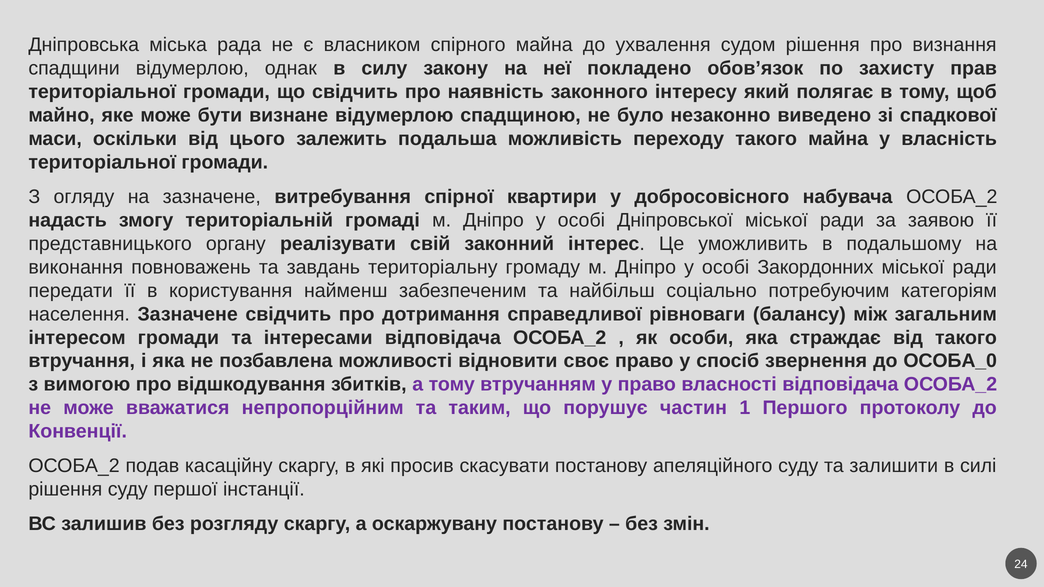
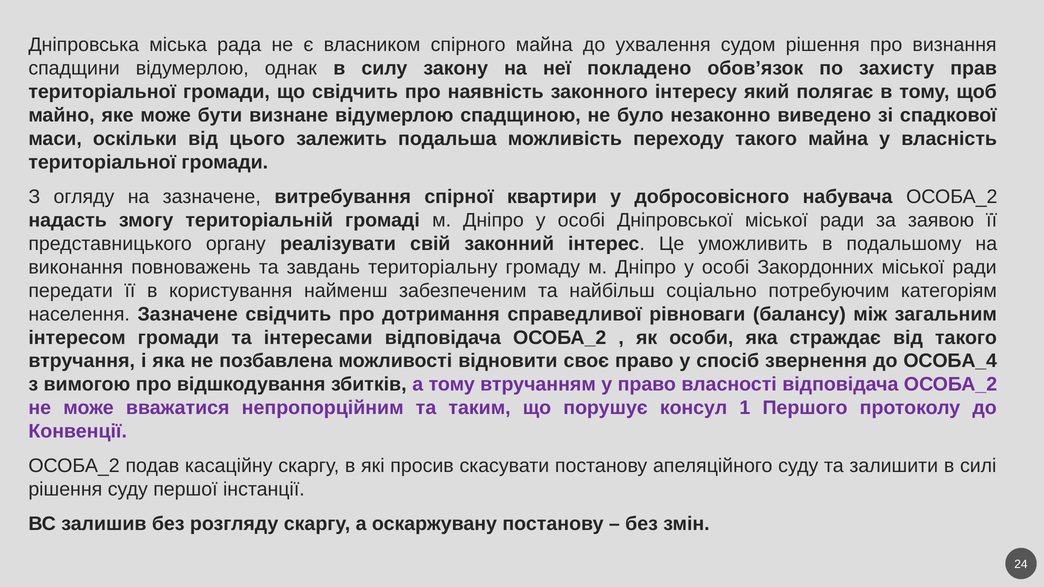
ОСОБА_0: ОСОБА_0 -> ОСОБА_4 (950, 361)
частин: частин -> консул (694, 408)
